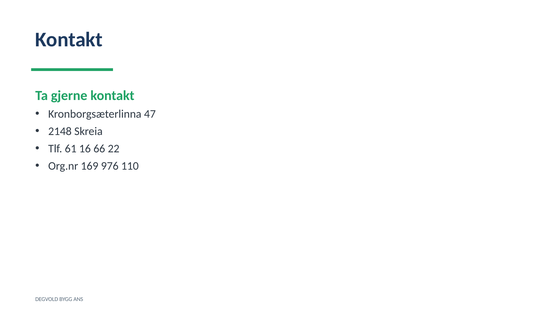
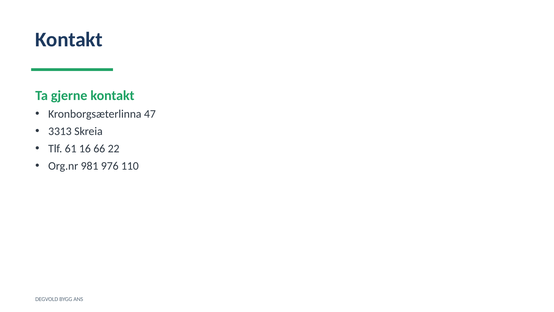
2148: 2148 -> 3313 (60, 131)
169: 169 -> 981 (90, 166)
